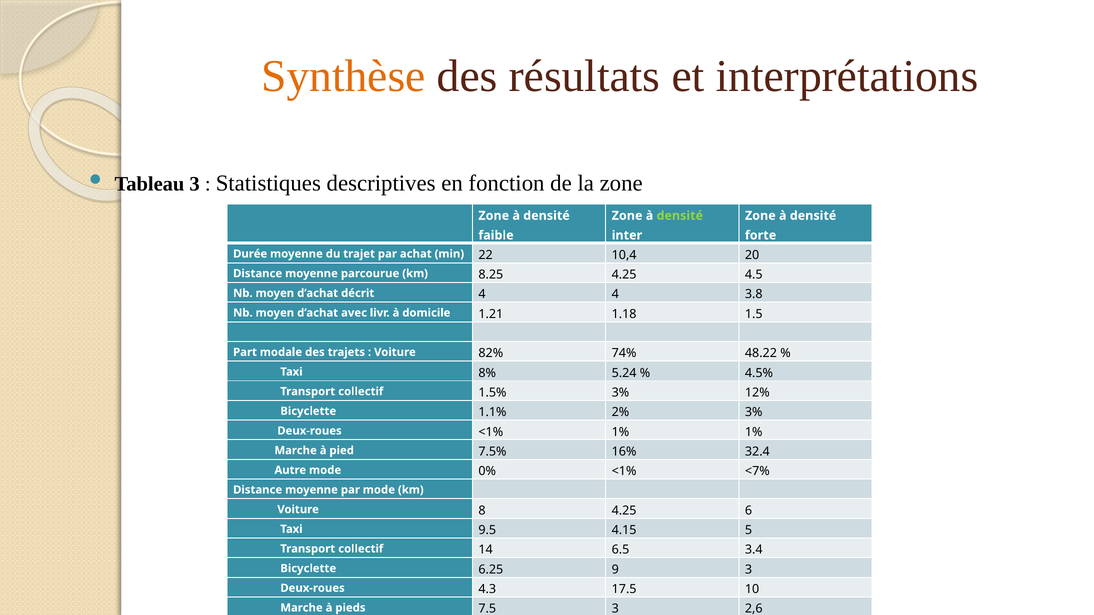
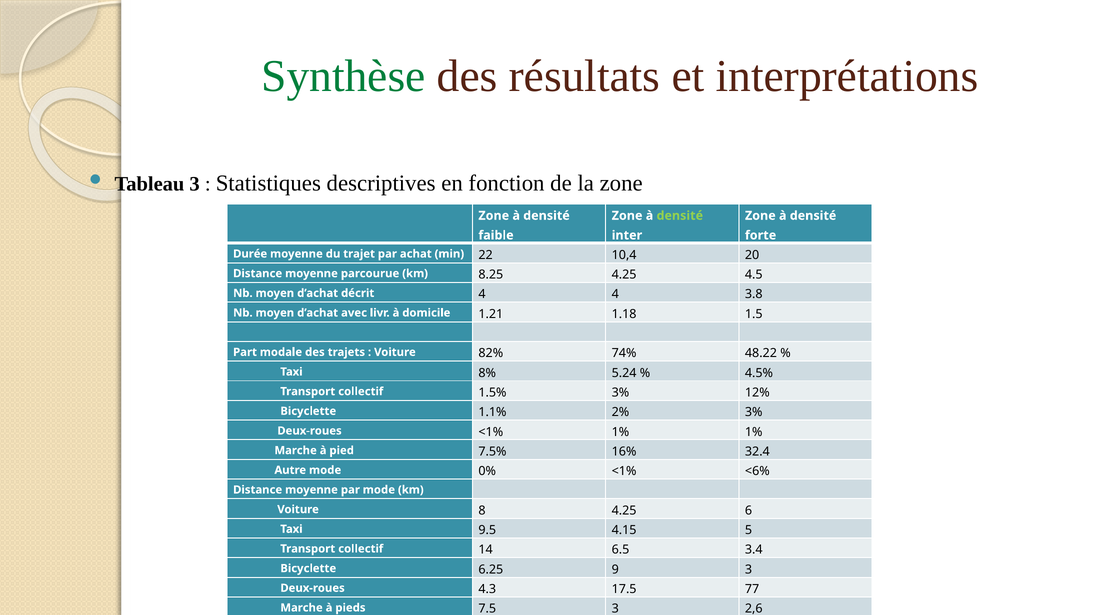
Synthèse colour: orange -> green (343, 76)
<7%: <7% -> <6% (757, 471)
10: 10 -> 77 (752, 590)
